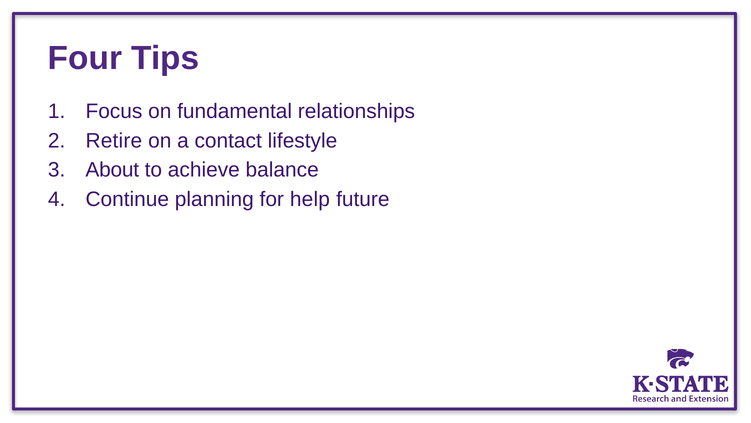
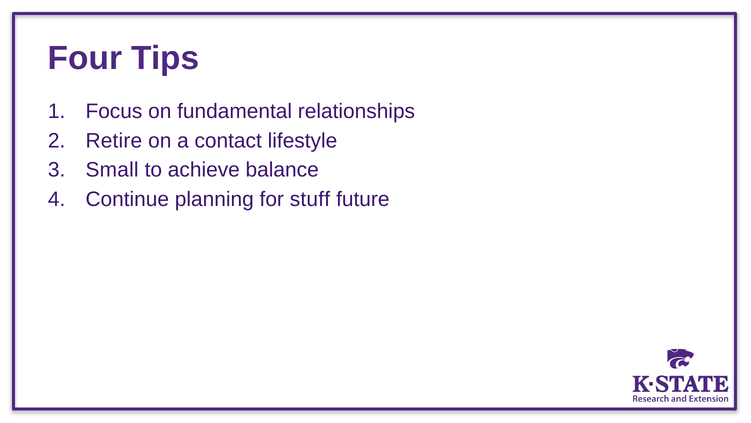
About: About -> Small (112, 170)
help: help -> stuff (310, 199)
